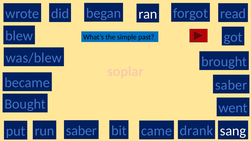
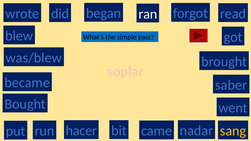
run saber: saber -> hacer (81, 131)
drank: drank -> nadar (196, 131)
sang colour: white -> yellow (233, 131)
